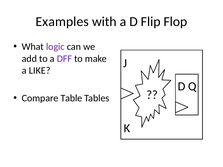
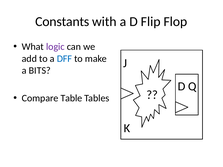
Examples: Examples -> Constants (62, 22)
DFF colour: purple -> blue (64, 59)
LIKE: LIKE -> BITS (40, 71)
